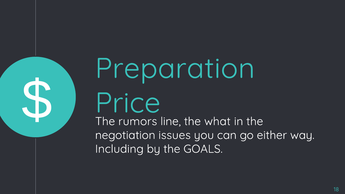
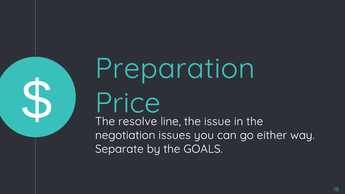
rumors: rumors -> resolve (138, 121)
what: what -> issue (217, 121)
Including: Including -> Separate (119, 149)
